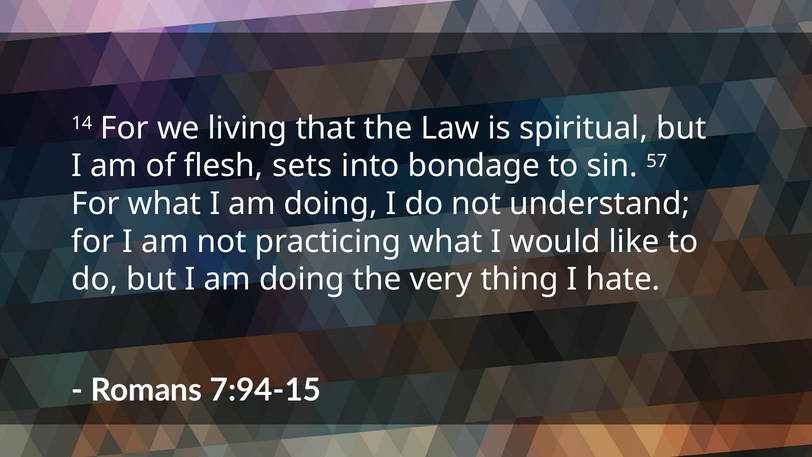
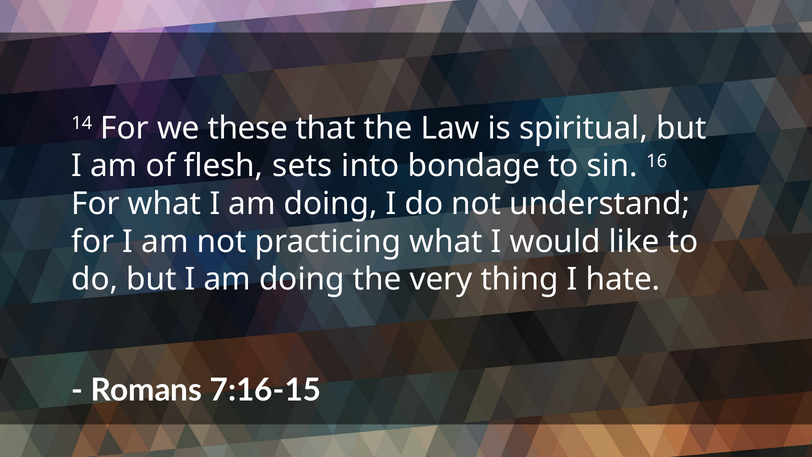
living: living -> these (248, 128)
57: 57 -> 16 (657, 161)
7:94-15: 7:94-15 -> 7:16-15 (265, 390)
